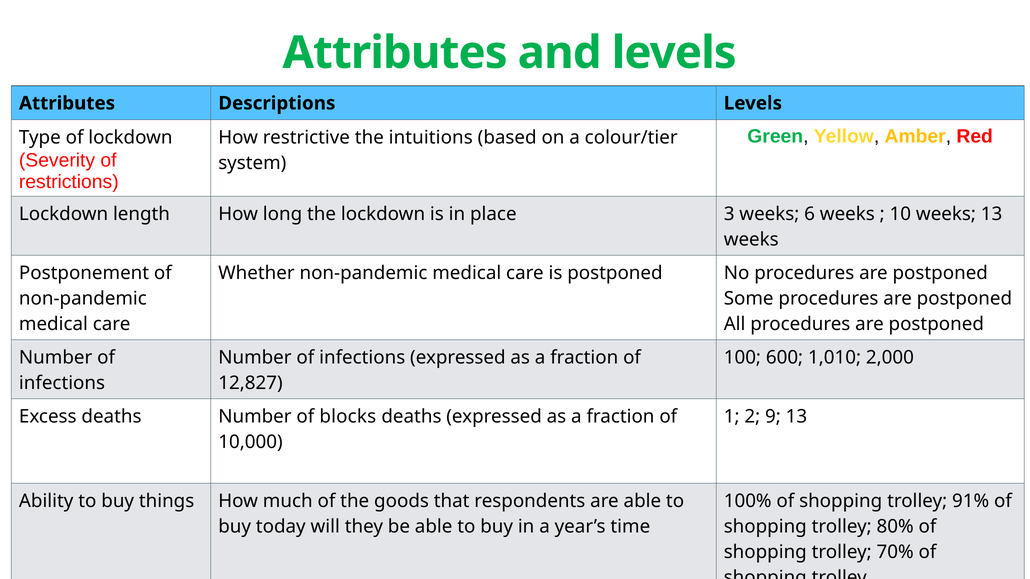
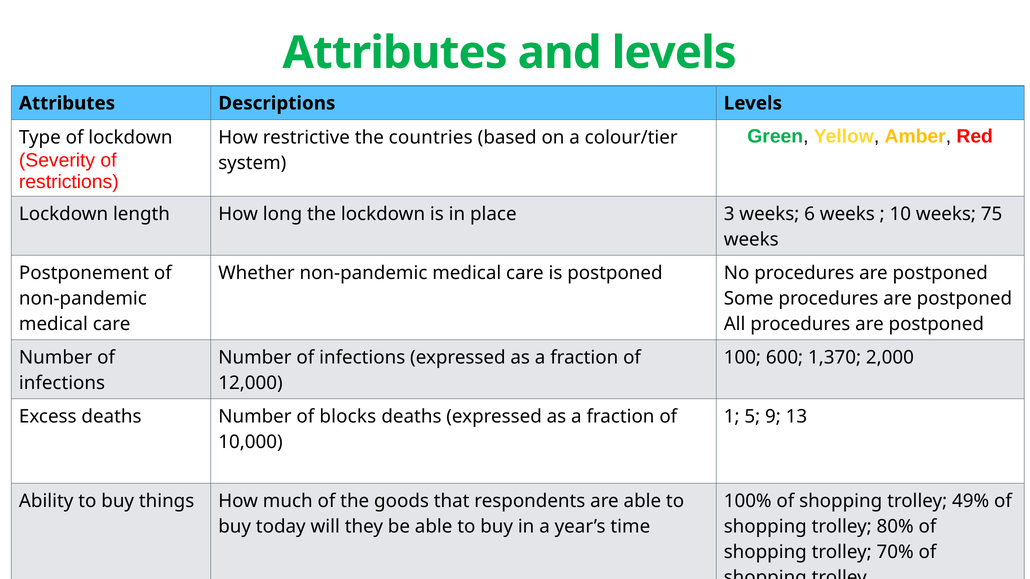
intuitions: intuitions -> countries (431, 137)
weeks 13: 13 -> 75 (992, 214)
1,010: 1,010 -> 1,370 (835, 358)
12,827: 12,827 -> 12,000 (250, 383)
2: 2 -> 5 (752, 417)
91%: 91% -> 49% (971, 501)
